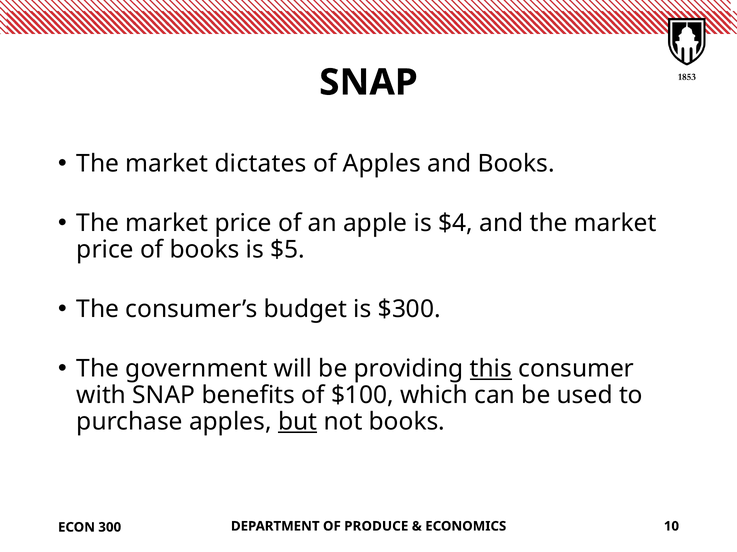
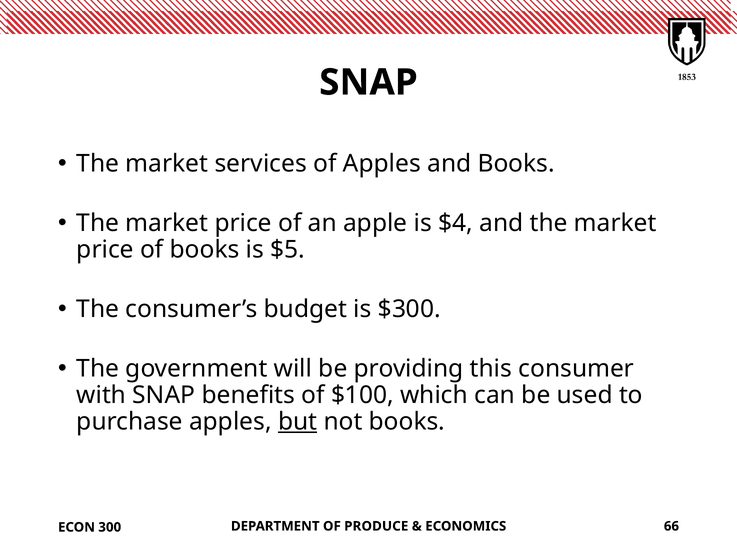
dictates: dictates -> services (261, 164)
this underline: present -> none (491, 369)
10: 10 -> 66 (671, 527)
